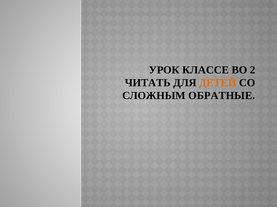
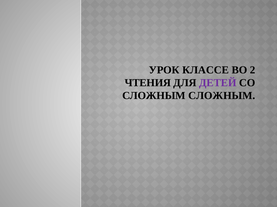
ЧИТАТЬ: ЧИТАТЬ -> ЧТЕНИЯ (148, 83)
ДЕТЕЙ colour: orange -> purple (218, 83)
СЛОЖНЫМ ОБРАТНЫЕ: ОБРАТНЫЕ -> СЛОЖНЫМ (222, 96)
